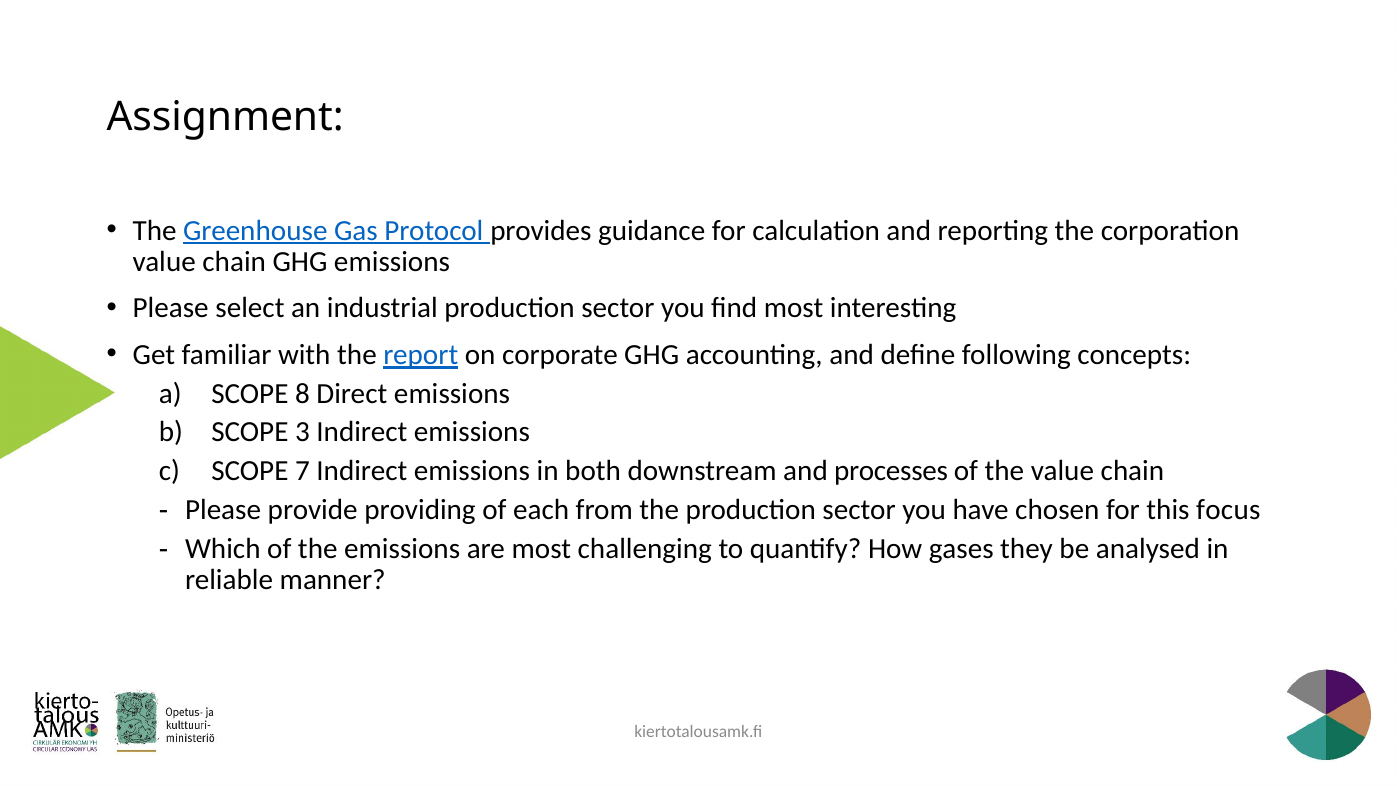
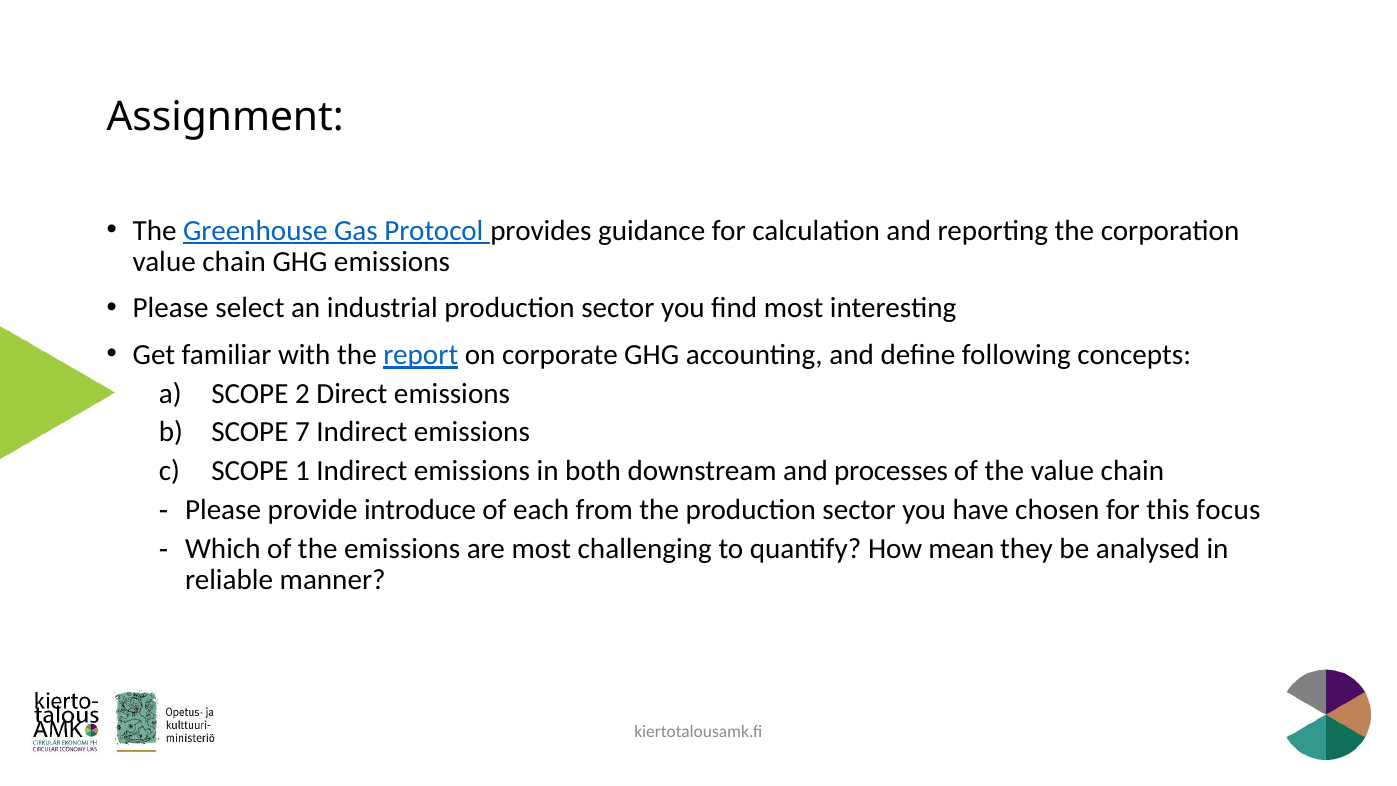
8: 8 -> 2 (302, 394)
3: 3 -> 7 (302, 432)
7: 7 -> 1 (302, 471)
providing: providing -> introduce (420, 510)
gases: gases -> mean (961, 548)
